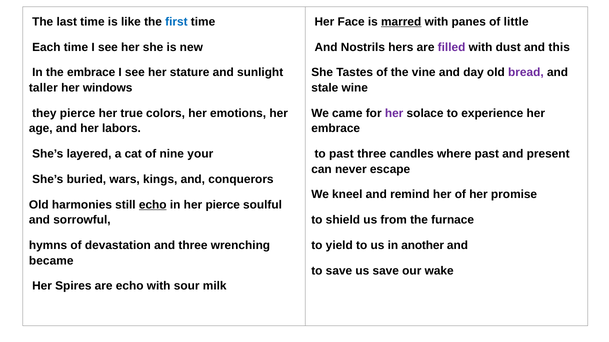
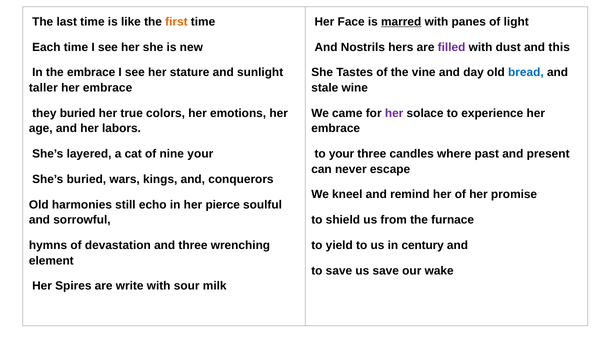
first colour: blue -> orange (176, 22)
little: little -> light (516, 22)
bread colour: purple -> blue (526, 73)
windows: windows -> embrace (108, 88)
they pierce: pierce -> buried (78, 113)
to past: past -> your (342, 154)
echo underline: present -> none (153, 205)
another: another -> century (423, 246)
became: became -> element (51, 261)
are echo: echo -> write (130, 286)
